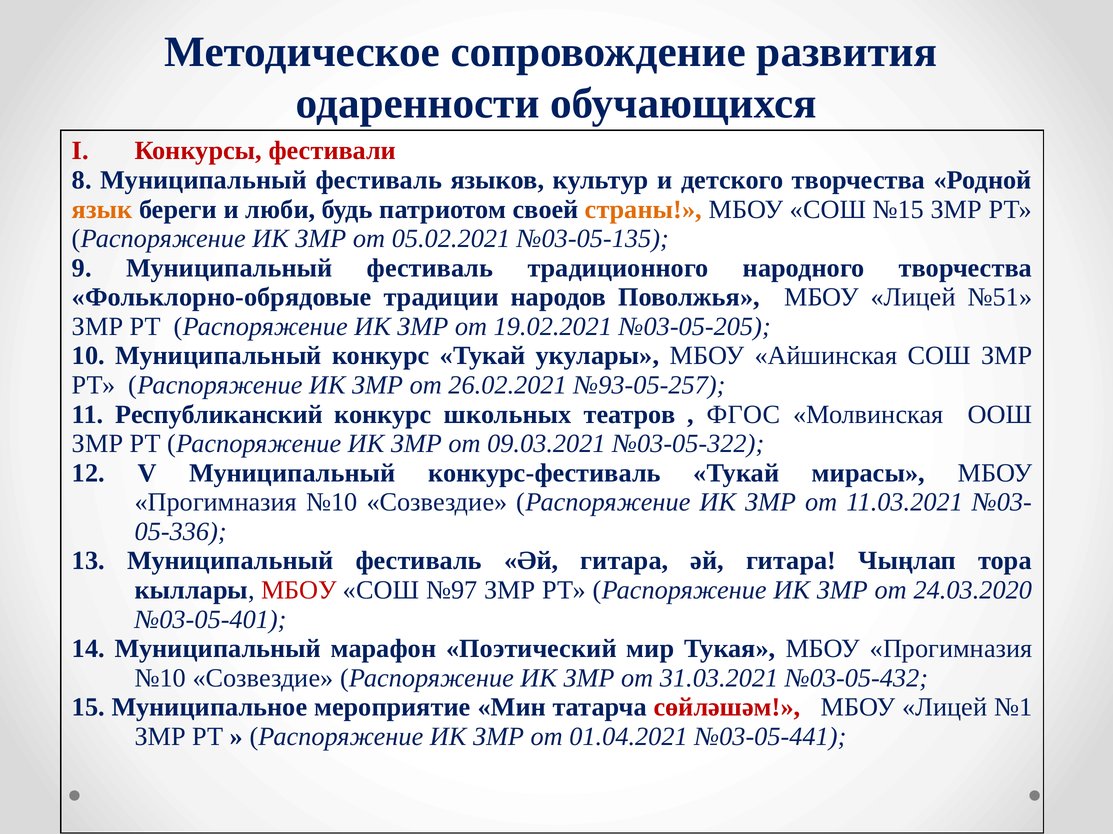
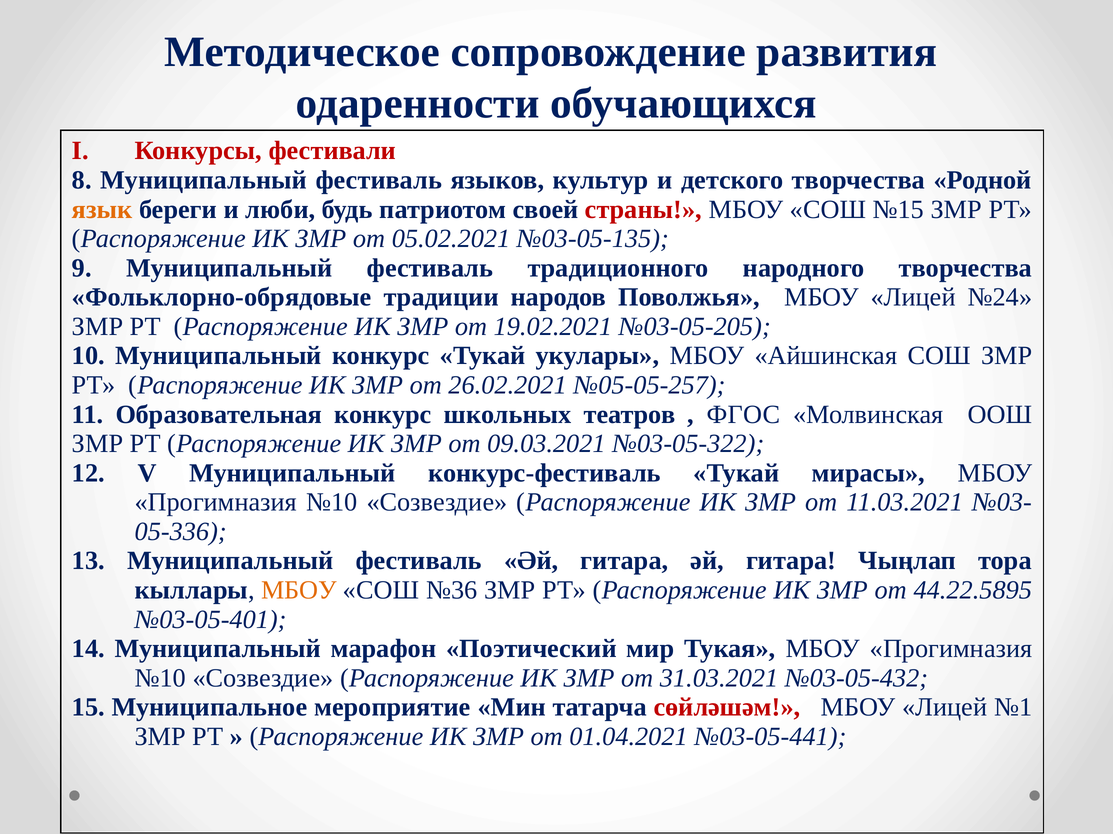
страны colour: orange -> red (643, 210)
№51: №51 -> №24 (1000, 297)
№93-05-257: №93-05-257 -> №05-05-257 (649, 385)
Республиканский: Республиканский -> Образовательная (219, 415)
МБОУ colour: red -> orange (299, 591)
№97: №97 -> №36 (452, 591)
24.03.2020: 24.03.2020 -> 44.22.5895 (973, 591)
